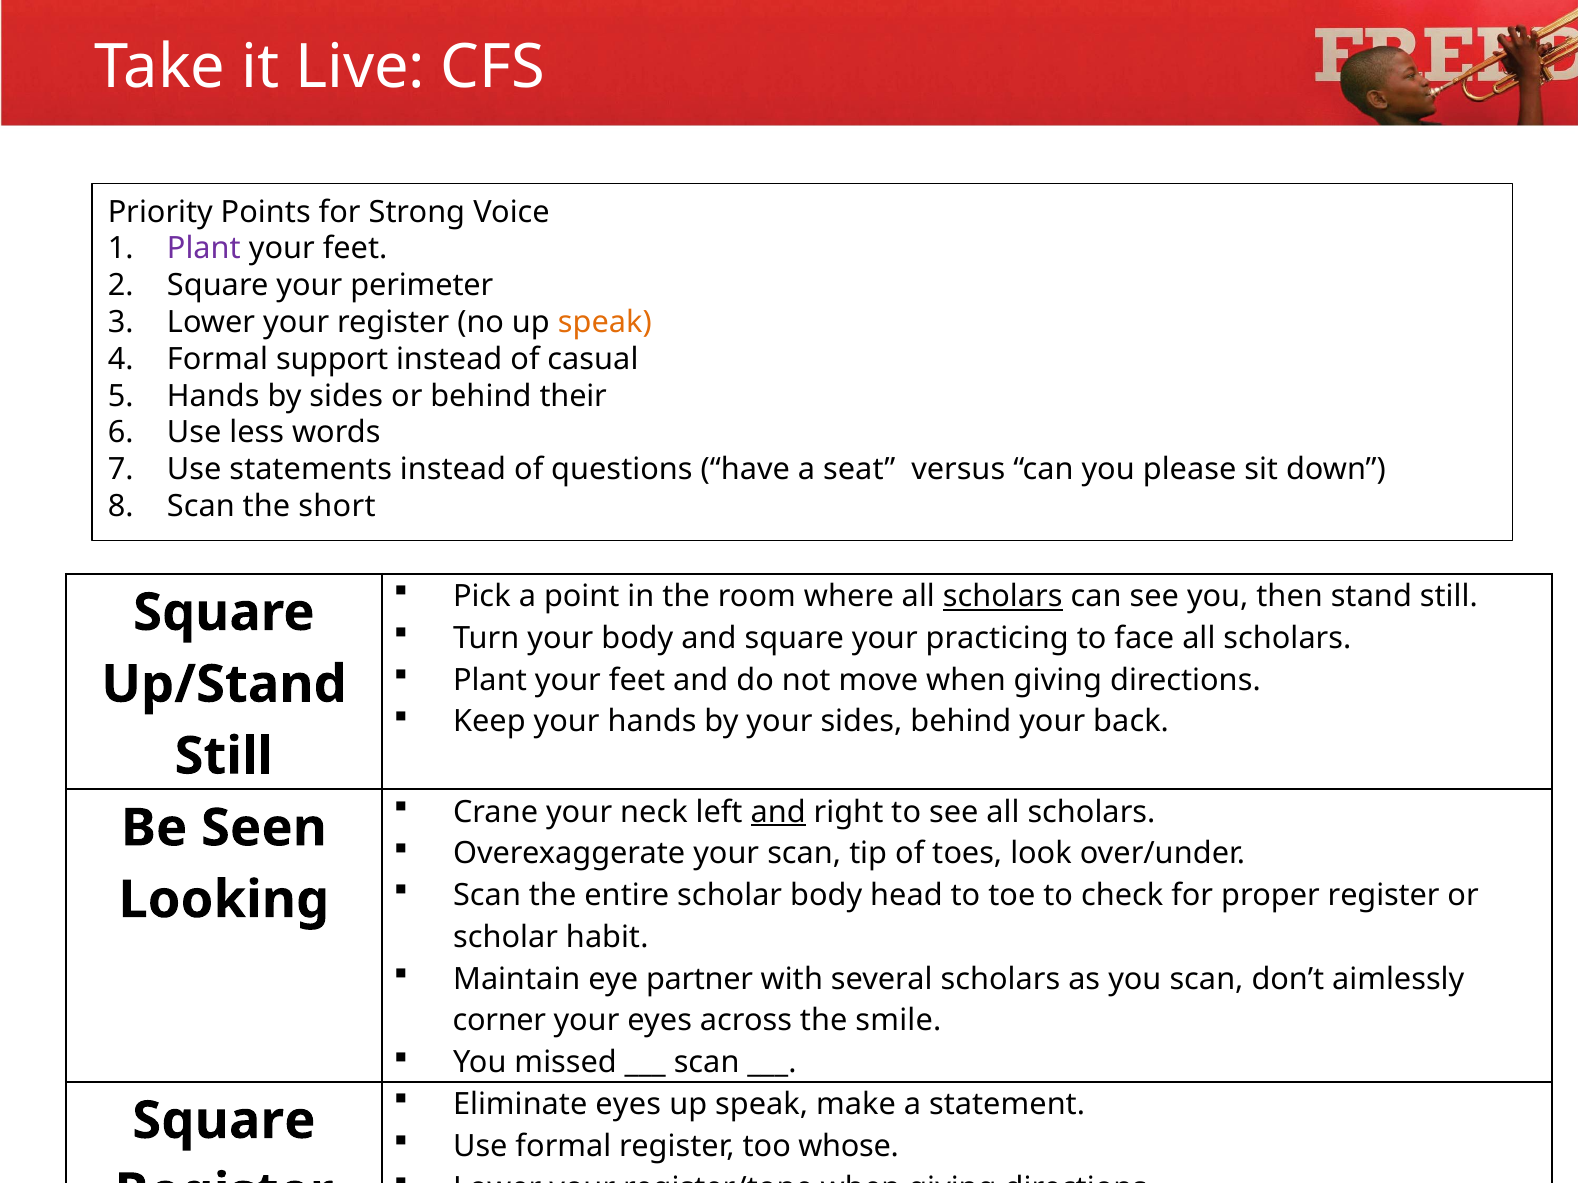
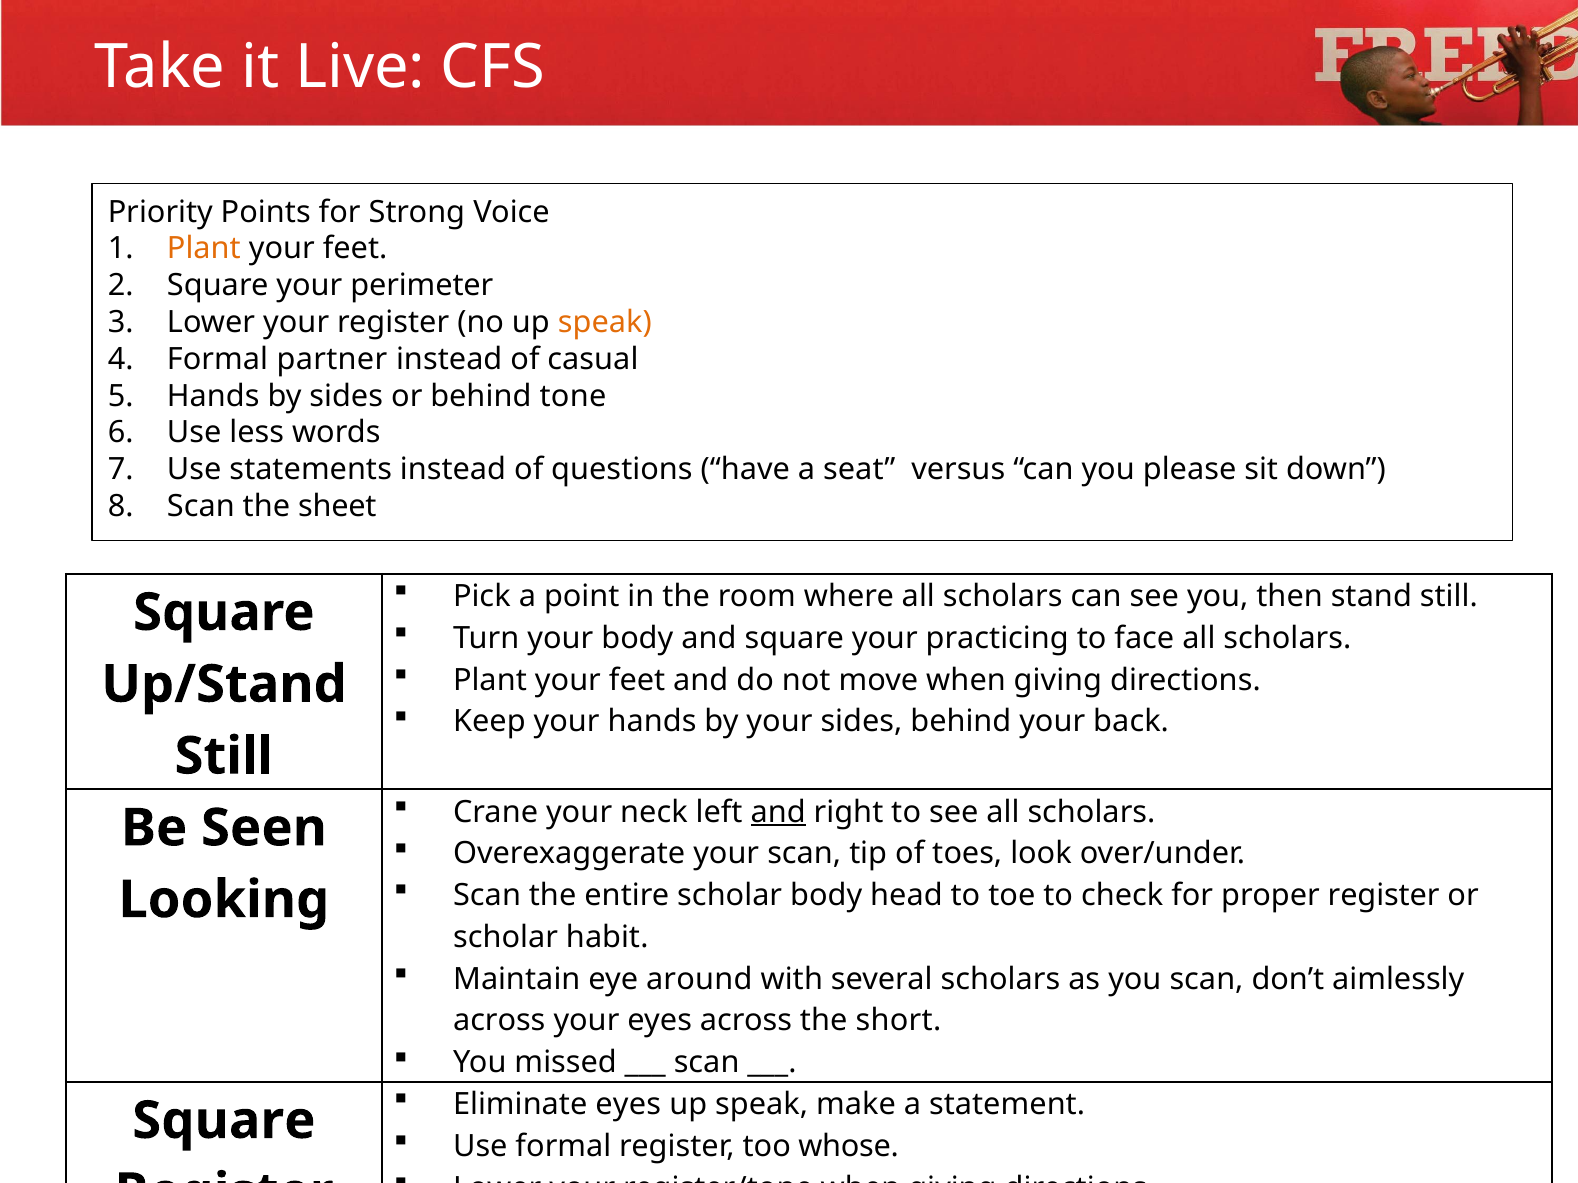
Plant colour: purple -> orange (204, 249)
support: support -> partner (332, 359)
their: their -> tone (573, 396)
short: short -> sheet (337, 507)
scholars underline: present -> none (1003, 597)
partner: partner -> around (699, 979)
corner: corner -> across (499, 1021)
smile: smile -> short (898, 1021)
